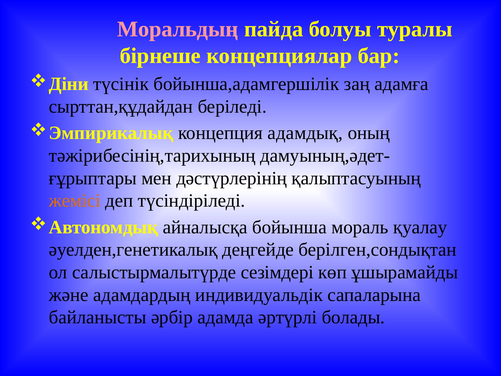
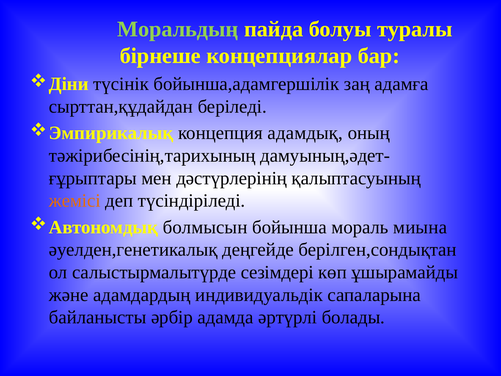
Моральдың colour: pink -> light green (178, 29)
айналысқа: айналысқа -> болмысын (205, 227)
қуалау: қуалау -> миына (420, 227)
